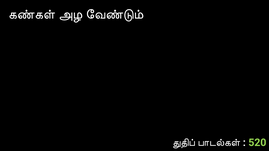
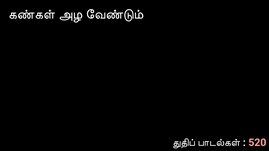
520 colour: light green -> pink (257, 143)
